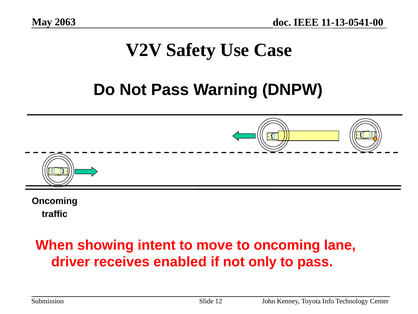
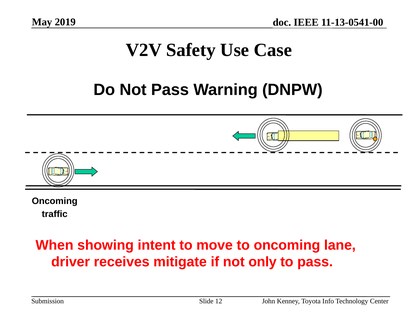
2063: 2063 -> 2019 (65, 22)
enabled: enabled -> mitigate (180, 262)
